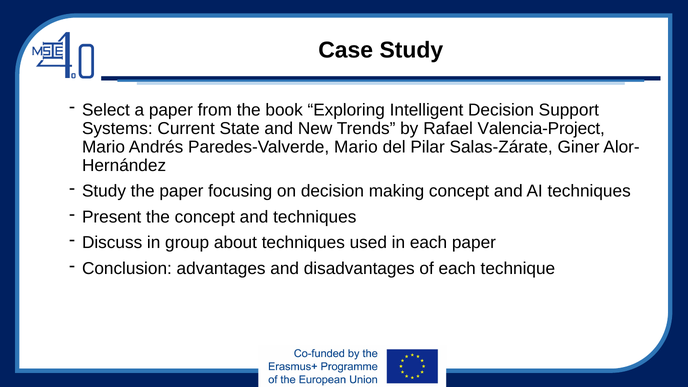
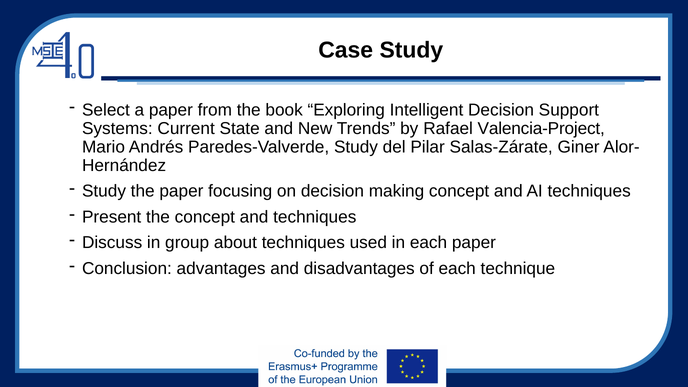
Paredes-Valverde Mario: Mario -> Study (356, 147)
